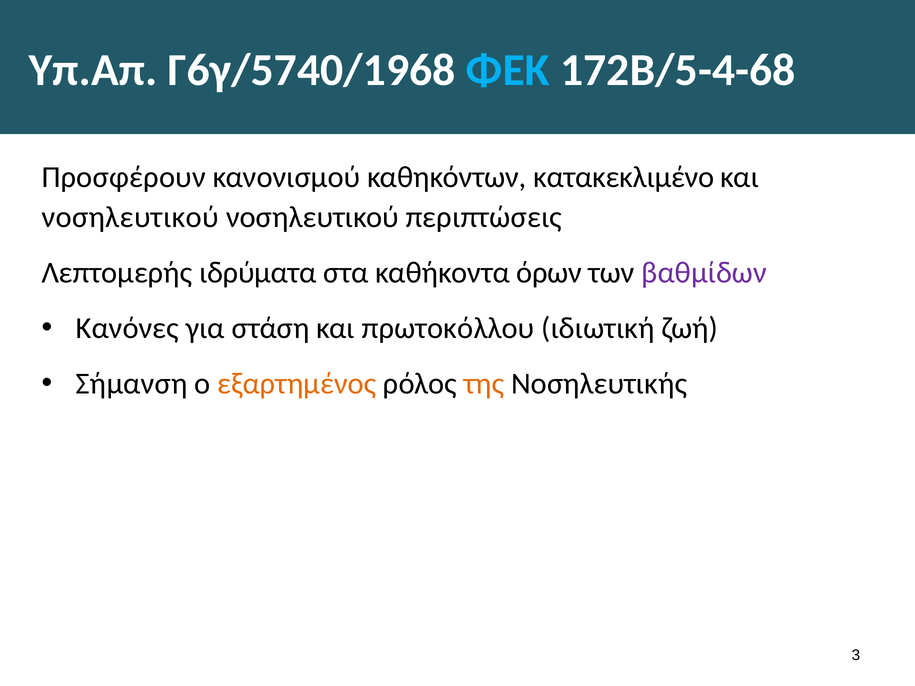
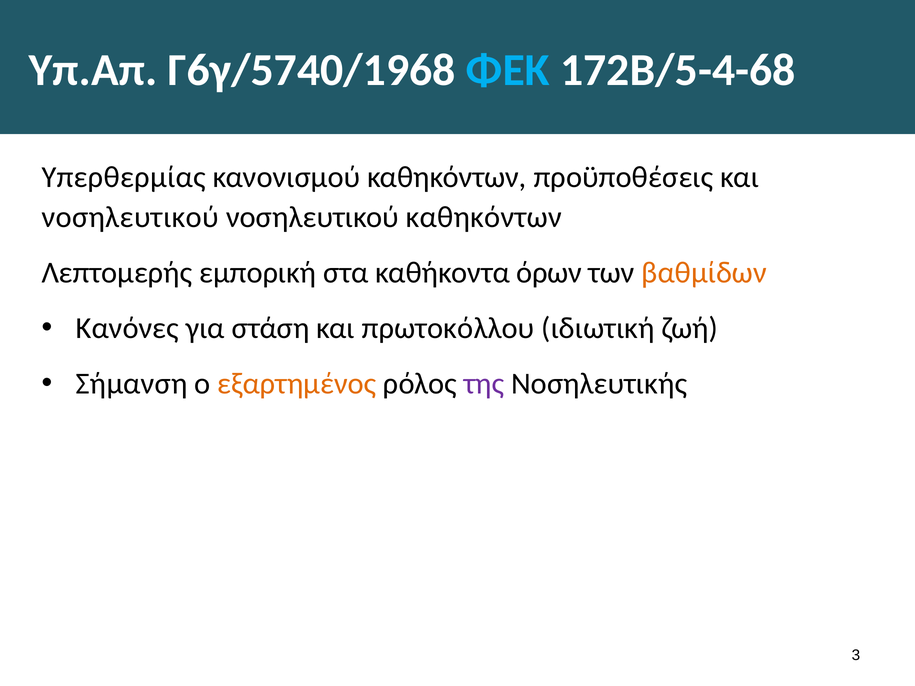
Προσφέρουν: Προσφέρουν -> Υπερθερμίας (124, 177)
κατακεκλιμένο: κατακεκλιμένο -> προϋποθέσεις (623, 177)
νοσηλευτικού περιπτώσεις: περιπτώσεις -> καθηκόντων (484, 217)
ιδρύματα: ιδρύματα -> εμπορική (258, 273)
βαθμίδων colour: purple -> orange (704, 273)
της colour: orange -> purple (484, 384)
